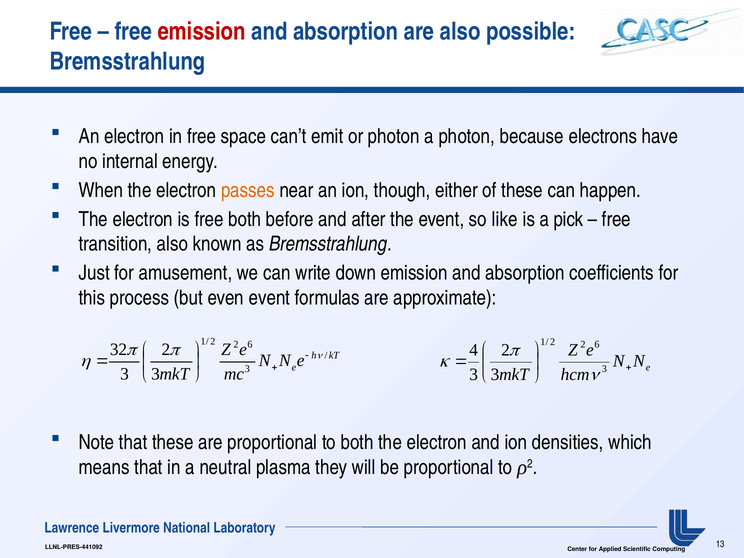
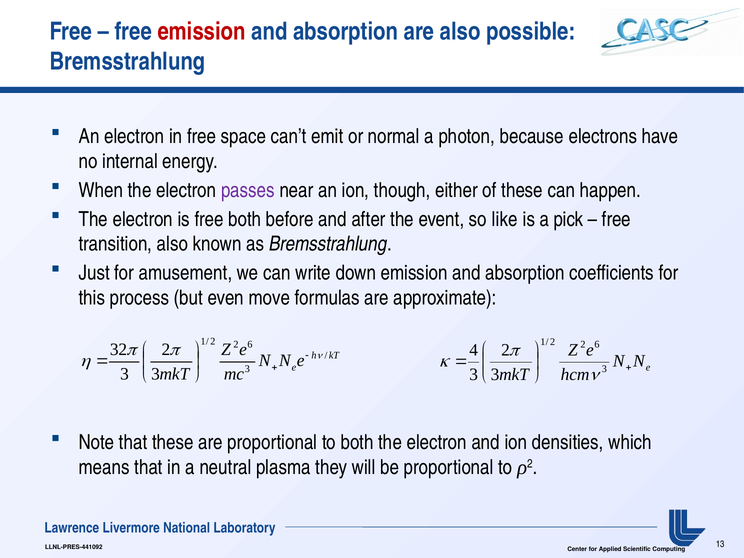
or photon: photon -> normal (394, 136)
passes colour: orange -> purple (248, 190)
even event: event -> move (269, 298)
